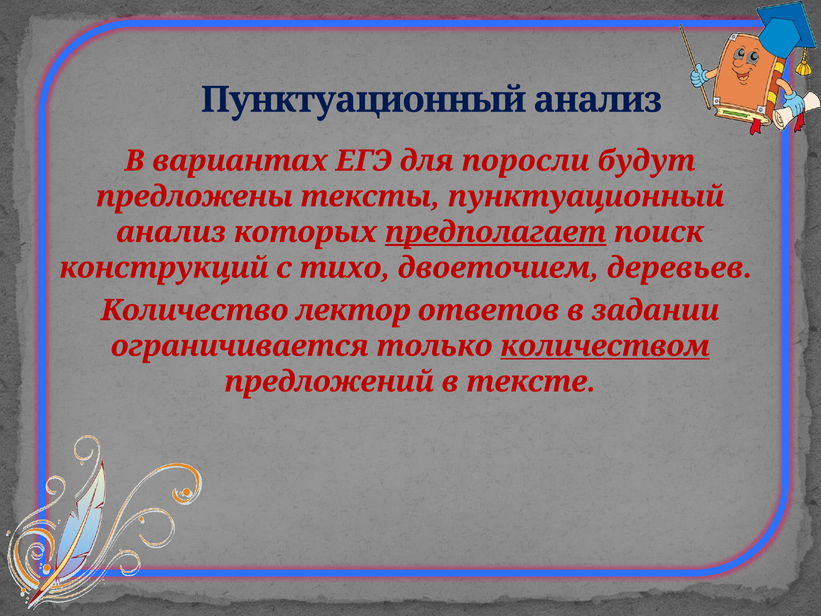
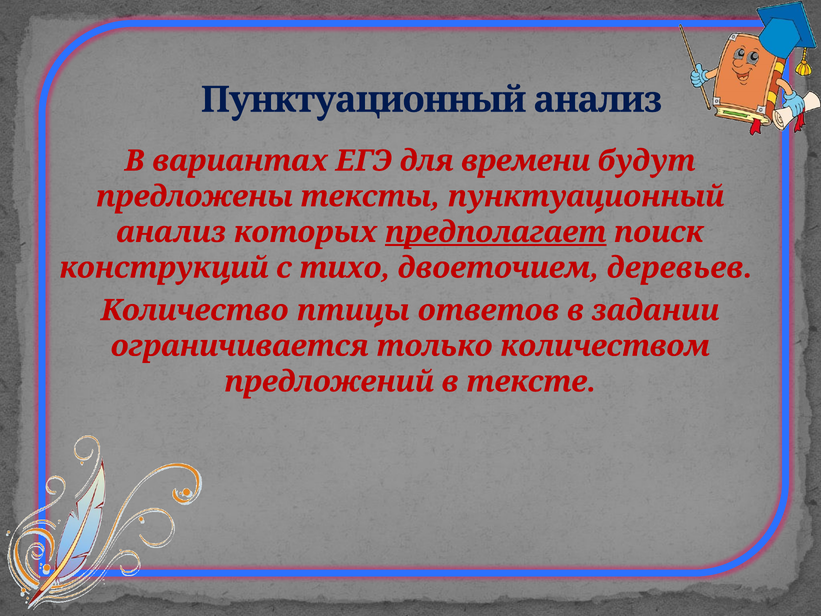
поросли: поросли -> времени (526, 161)
лектор: лектор -> птицы (353, 310)
количеством underline: present -> none (605, 346)
